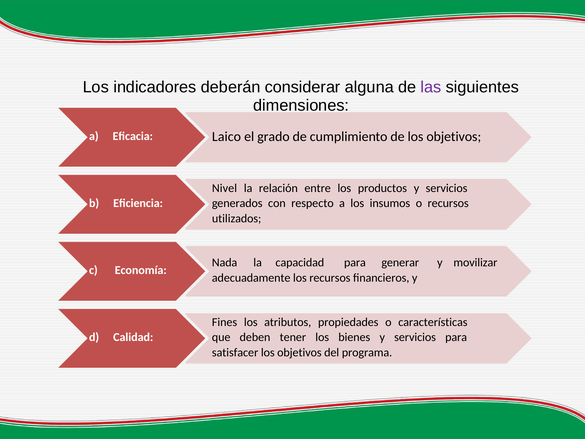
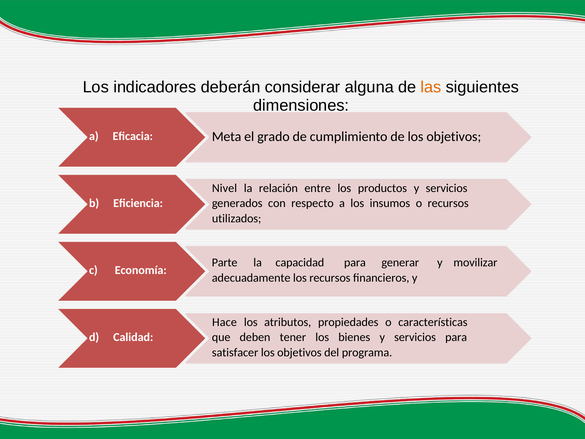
las colour: purple -> orange (431, 87)
Laico: Laico -> Meta (227, 136)
Nada: Nada -> Parte (225, 263)
Fines: Fines -> Hace (224, 322)
